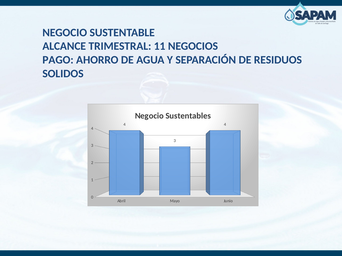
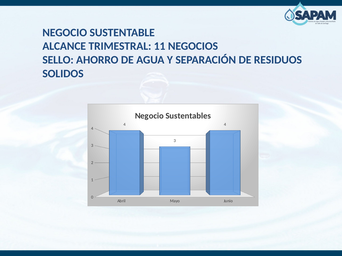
PAGO: PAGO -> SELLO (58, 60)
